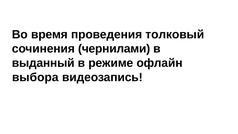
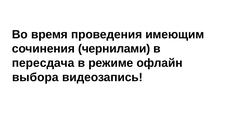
толковый: толковый -> имеющим (175, 34)
выданный: выданный -> пересдача (43, 63)
